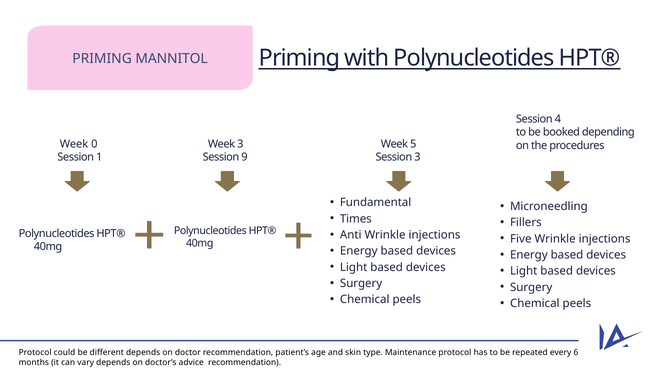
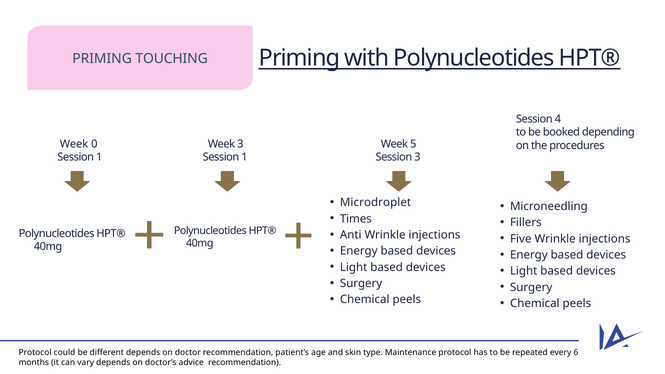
MANNITOL: MANNITOL -> TOUCHING (172, 59)
9: 9 -> 1 (245, 157)
Fundamental: Fundamental -> Microdroplet (376, 203)
